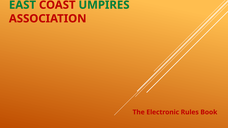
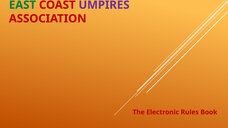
UMPIRES colour: green -> purple (104, 5)
